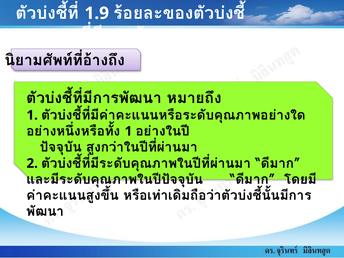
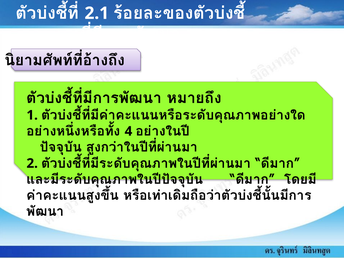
1.9: 1.9 -> 2.1 (97, 13)
1: 1 -> 4 (128, 131)
